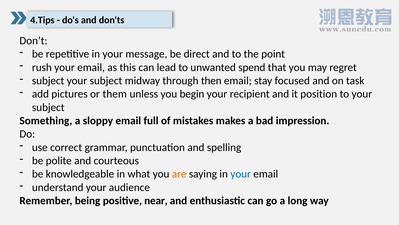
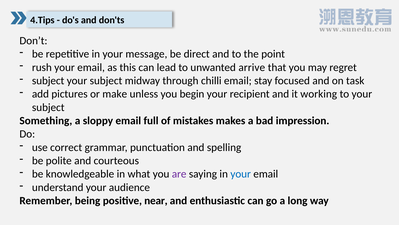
spend: spend -> arrive (252, 67)
then: then -> chilli (211, 80)
them: them -> make (115, 94)
position: position -> working (319, 94)
are colour: orange -> purple (179, 174)
